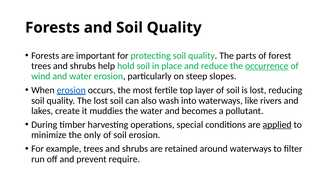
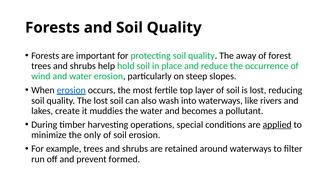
parts: parts -> away (246, 56)
occurrence underline: present -> none (267, 66)
require: require -> formed (124, 159)
